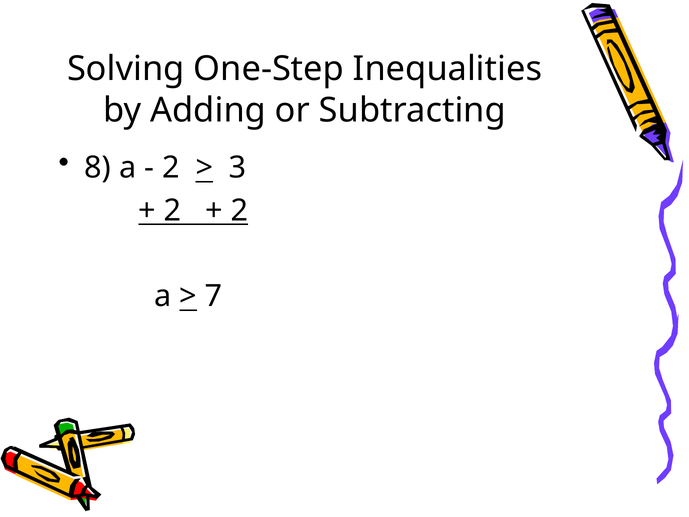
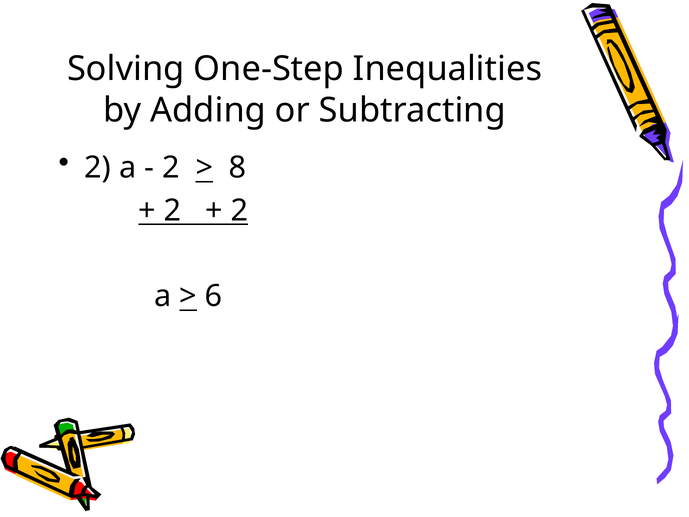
8: 8 -> 2 (98, 168)
3: 3 -> 8 (238, 168)
7: 7 -> 6 (213, 296)
